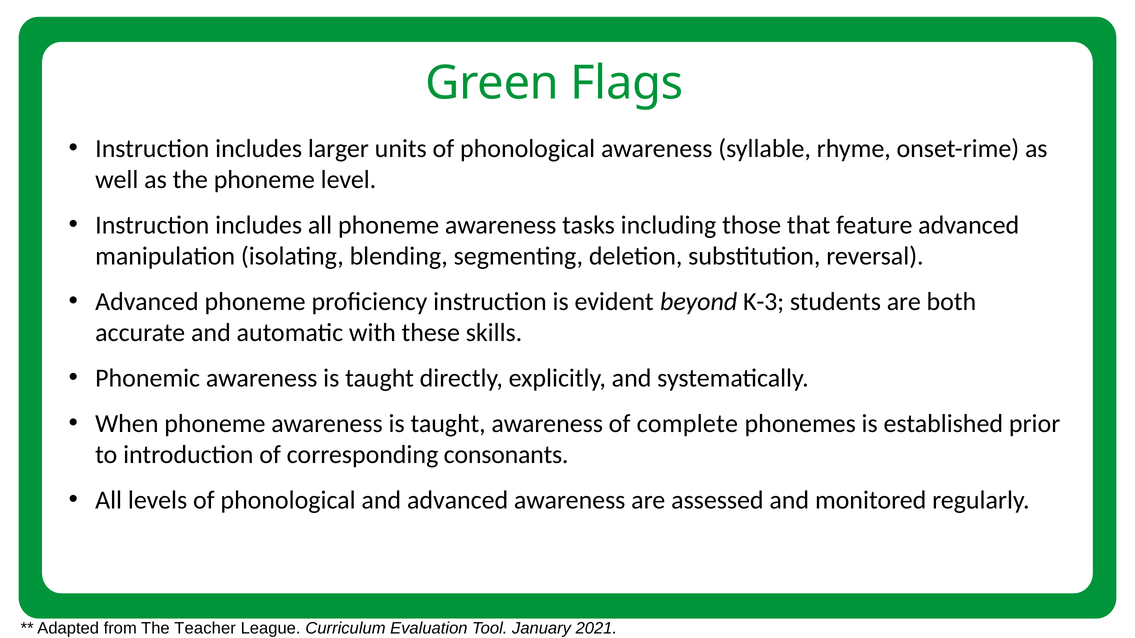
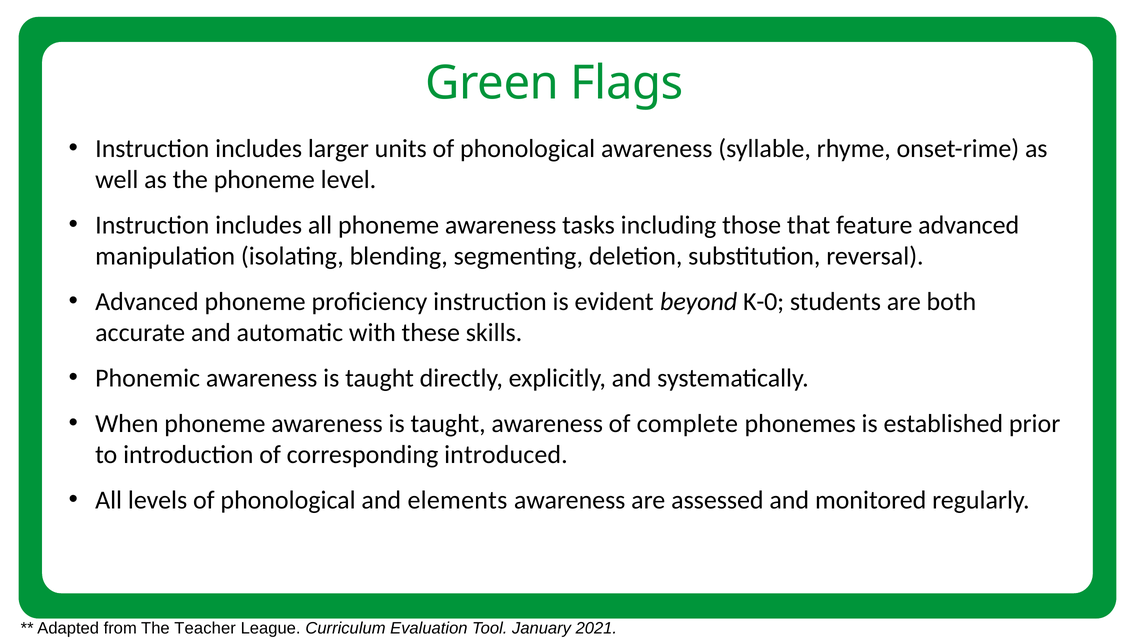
K-3: K-3 -> K-0 (764, 302)
consonants: consonants -> introduced (506, 455)
and advanced: advanced -> elements (457, 500)
